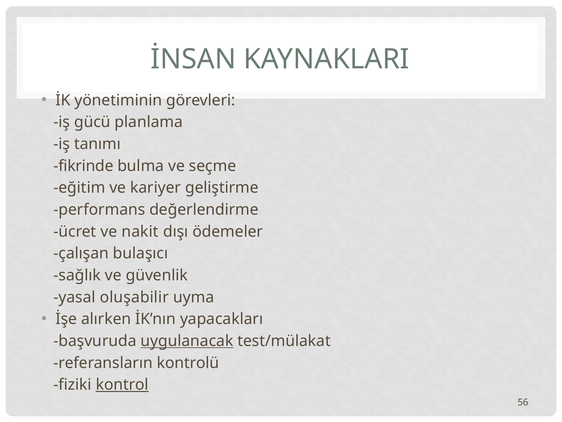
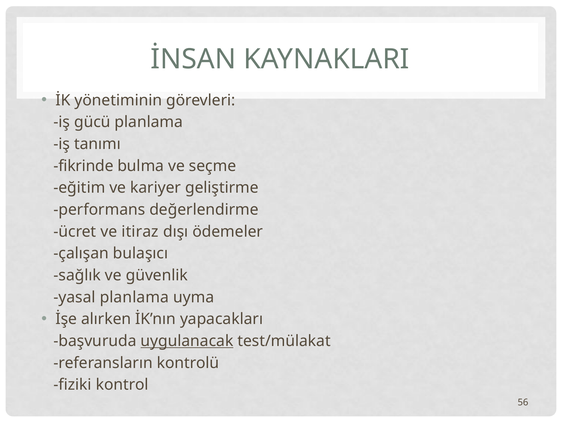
nakit: nakit -> itiraz (140, 231)
yasal oluşabilir: oluşabilir -> planlama (134, 297)
kontrol underline: present -> none (122, 384)
